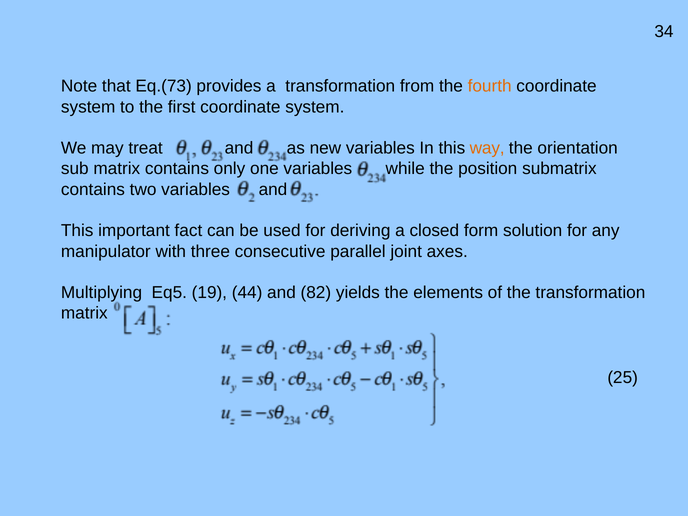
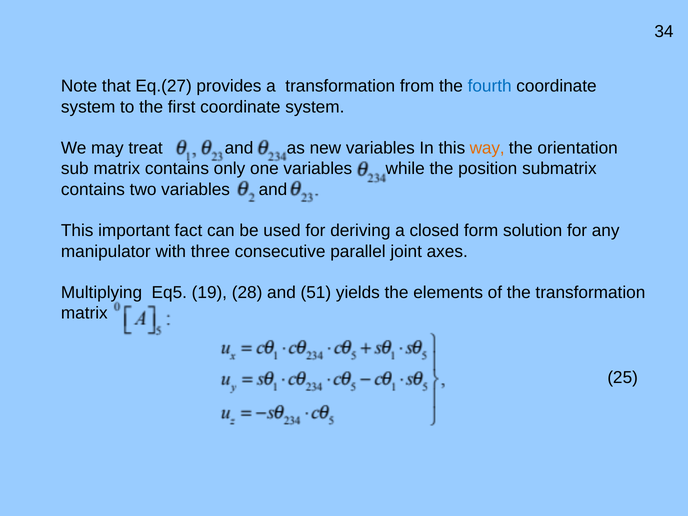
Eq.(73: Eq.(73 -> Eq.(27 (164, 86)
fourth colour: orange -> blue (490, 86)
44: 44 -> 28 (247, 293)
82: 82 -> 51 (316, 293)
